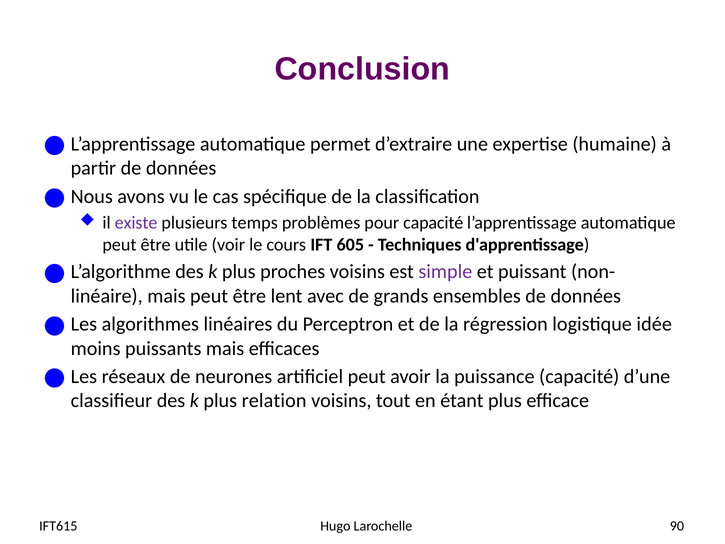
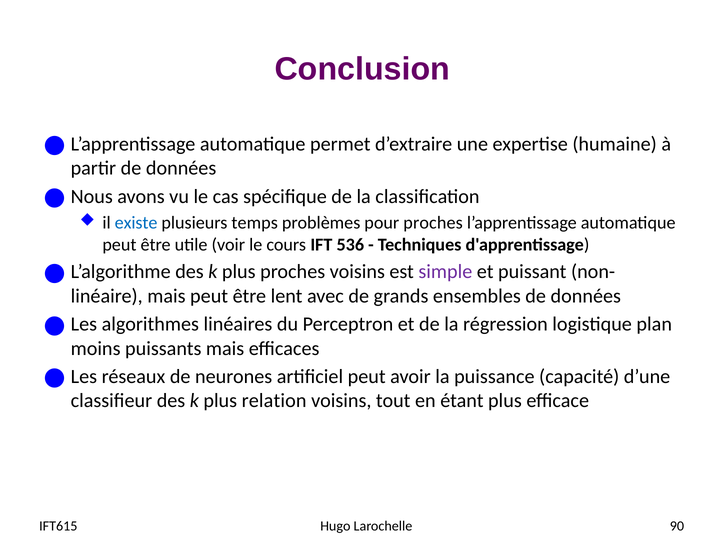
existe colour: purple -> blue (136, 223)
pour capacité: capacité -> proches (433, 223)
605: 605 -> 536 (350, 245)
idée: idée -> plan (654, 324)
